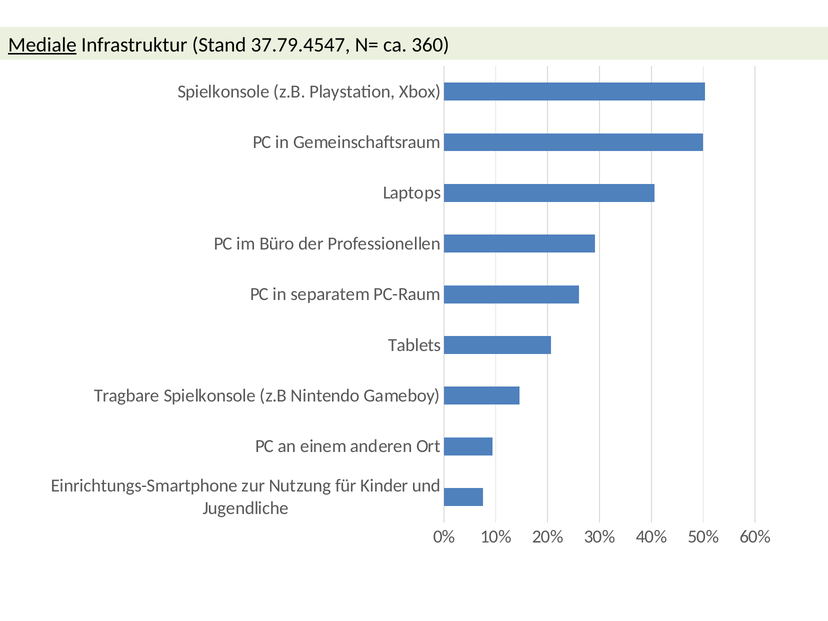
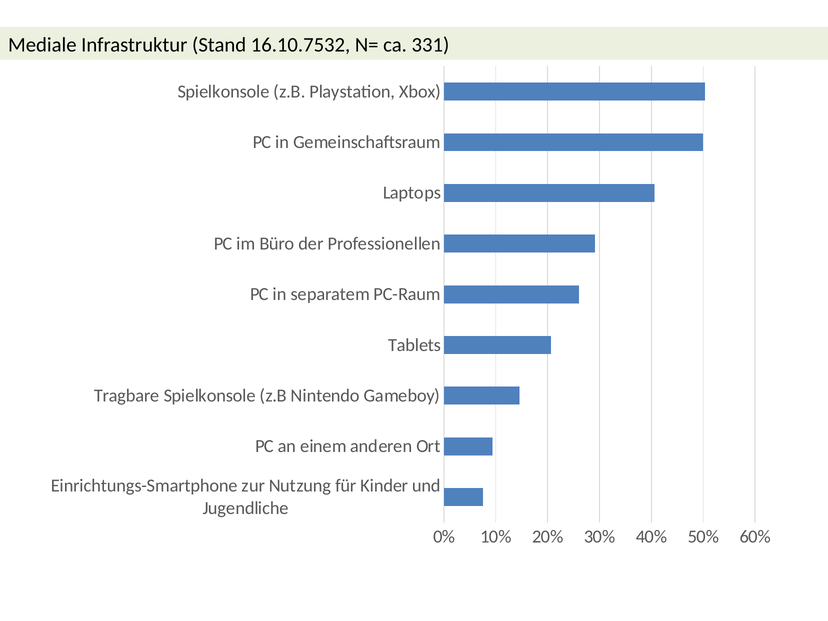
Mediale underline: present -> none (42, 45)
37.79.4547: 37.79.4547 -> 16.10.7532 (301, 45)
360: 360 -> 331 (430, 45)
